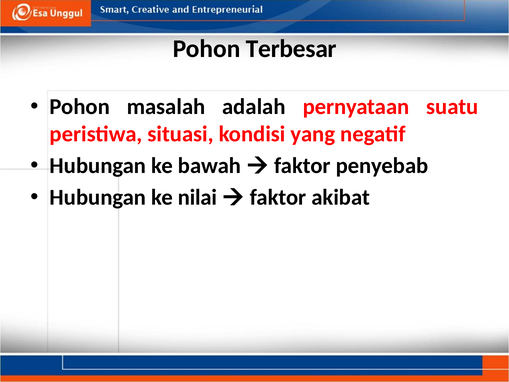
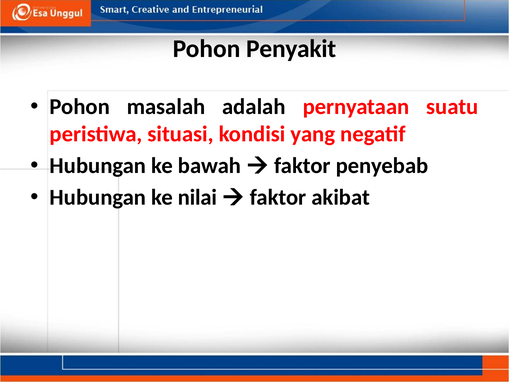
Terbesar: Terbesar -> Penyakit (291, 49)
